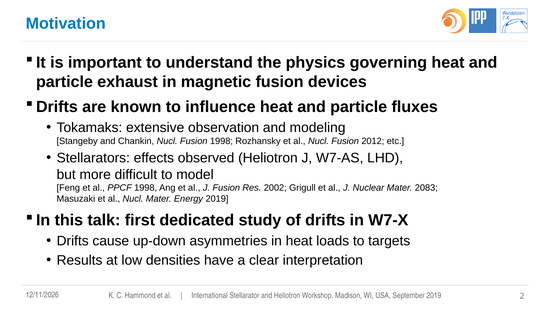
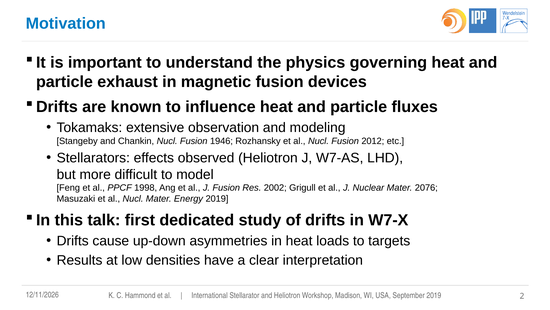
Fusion 1998: 1998 -> 1946 (221, 141)
2083: 2083 -> 2076 (426, 188)
